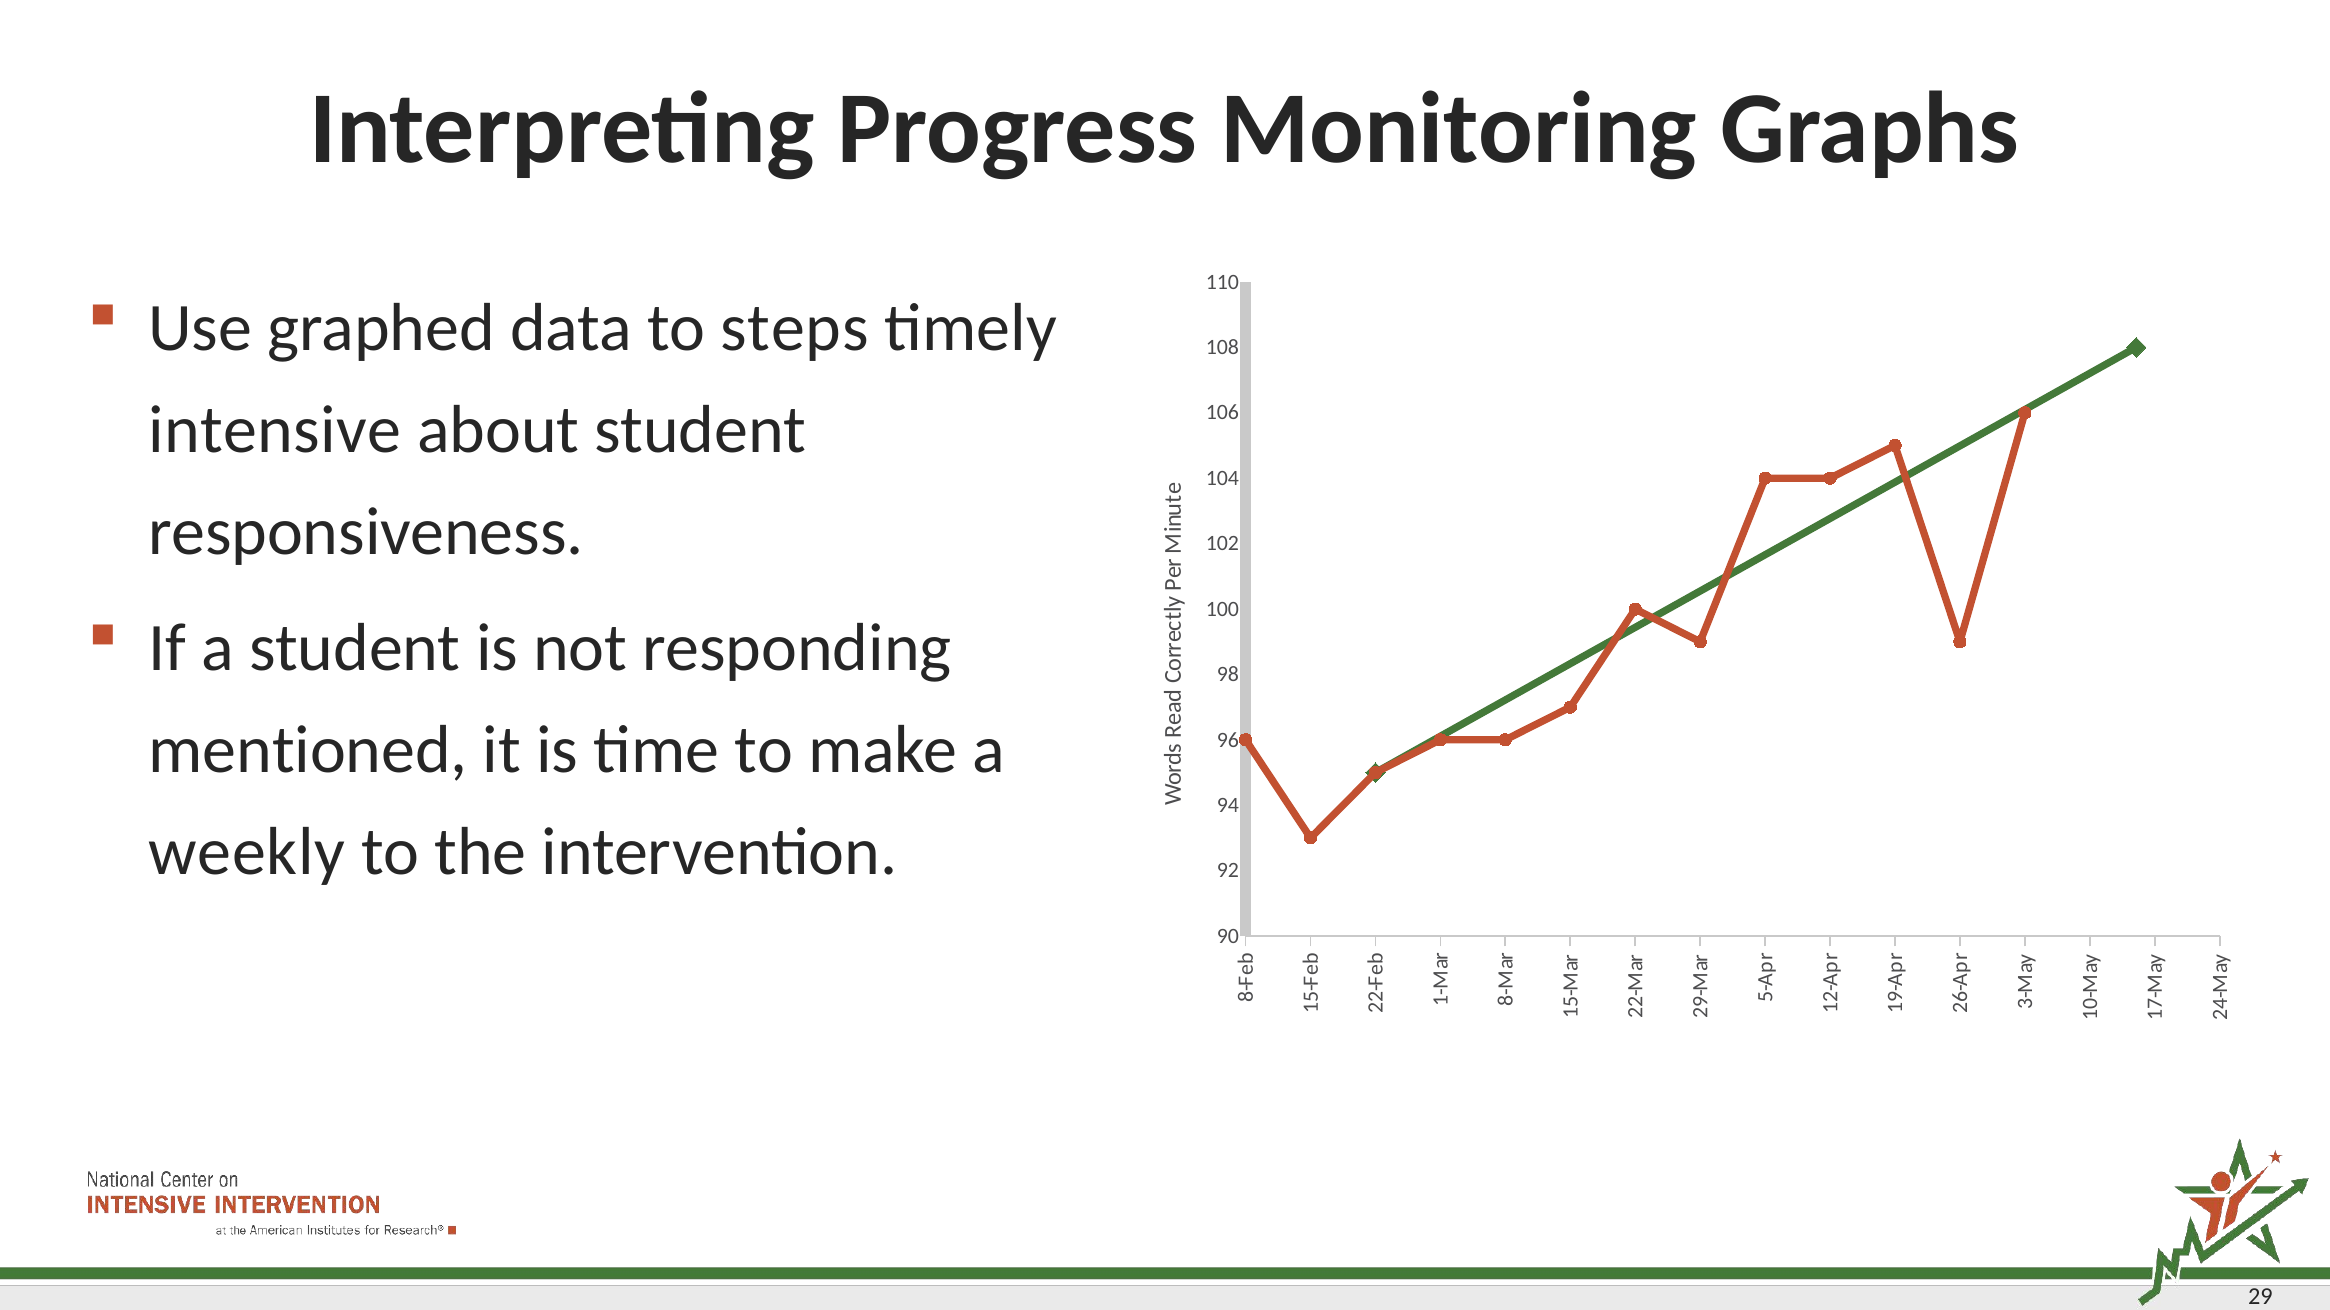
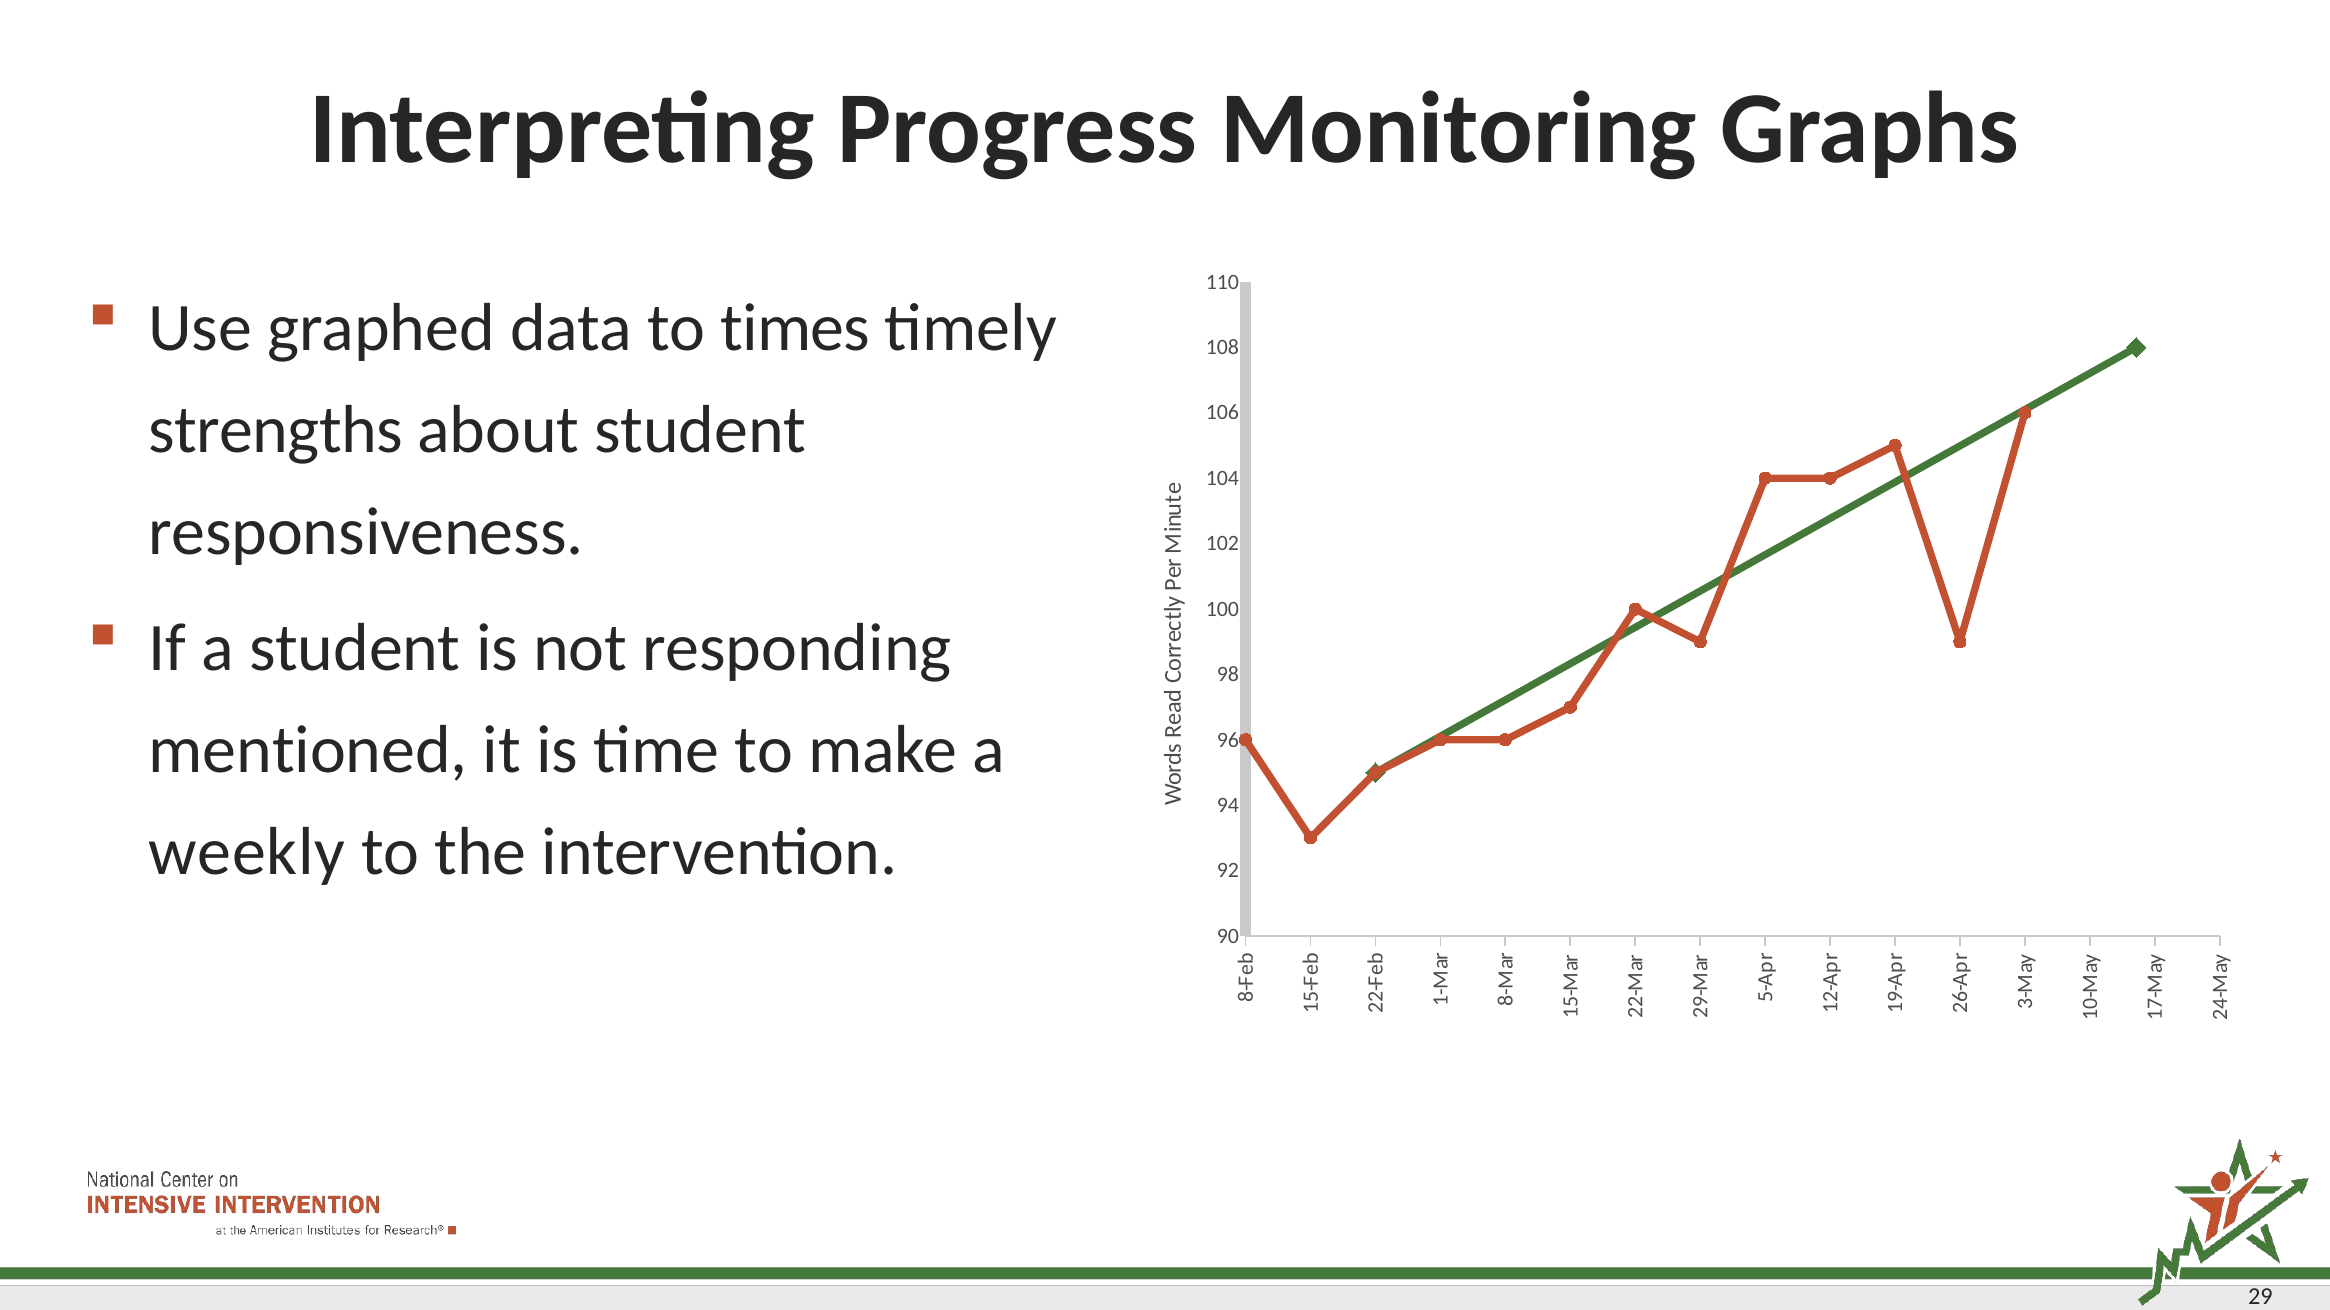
steps: steps -> times (795, 328)
intensive: intensive -> strengths (276, 430)
